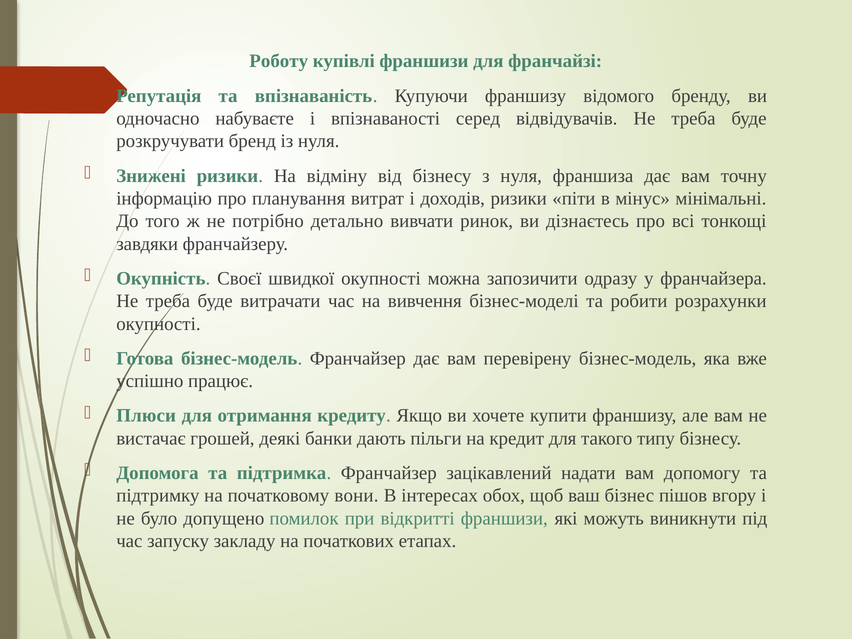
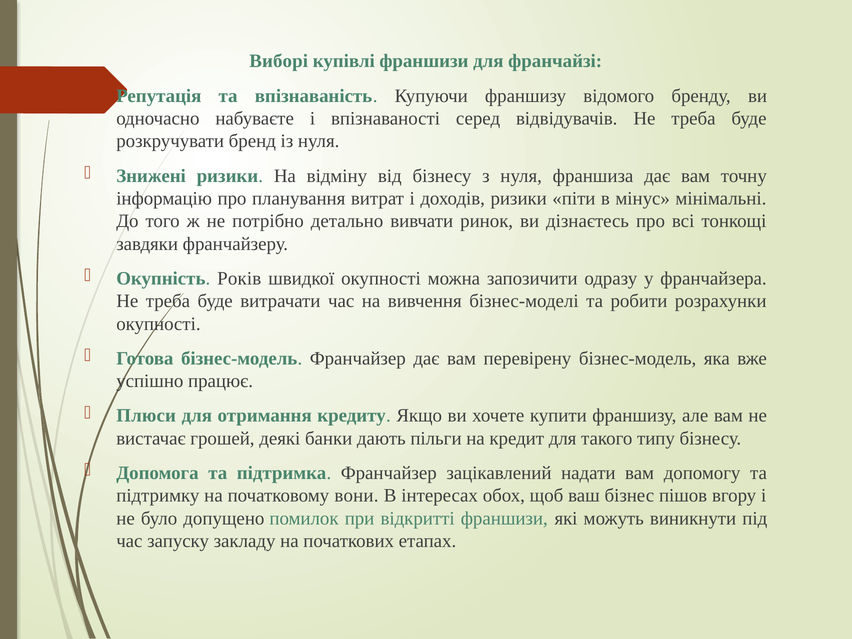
Роботу: Роботу -> Виборі (279, 61)
Своєї: Своєї -> Років (239, 278)
